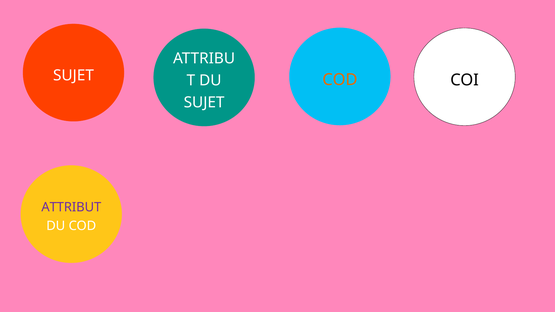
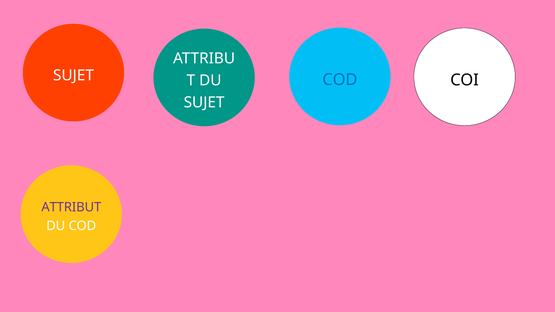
COD colour: orange -> blue (340, 80)
